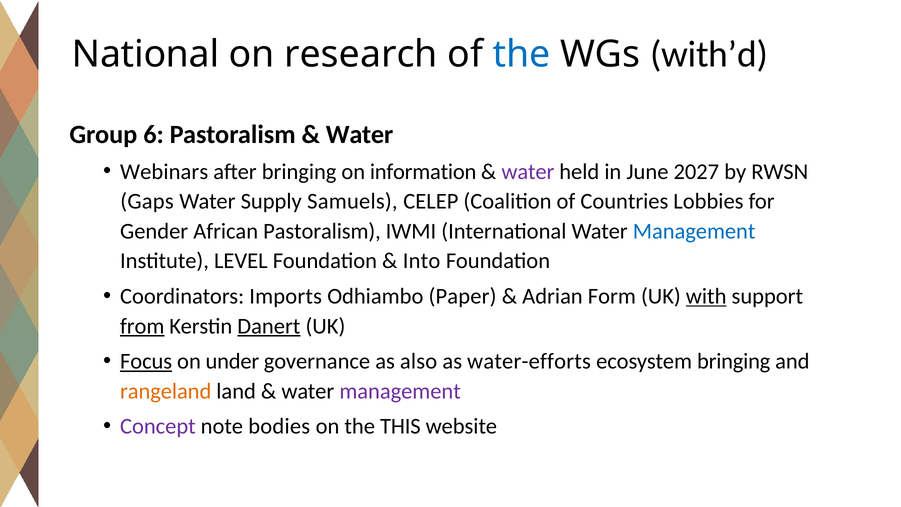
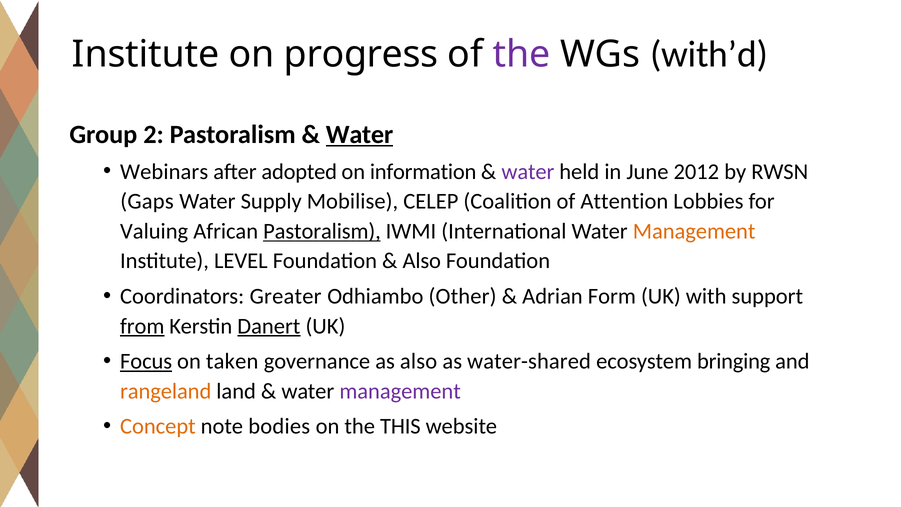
National: National -> Institute (146, 54)
research: research -> progress (361, 54)
the colour: blue -> purple (522, 54)
6: 6 -> 2 (154, 134)
Water underline: none -> present (360, 134)
after bringing: bringing -> adopted (299, 172)
2027: 2027 -> 2012 (696, 172)
Samuels: Samuels -> Mobilise (353, 201)
Countries: Countries -> Attention (624, 201)
Gender: Gender -> Valuing (154, 231)
Pastoralism underline: none -> present (322, 231)
Management colour: blue -> orange (694, 231)
Into: Into -> Also (422, 261)
Imports: Imports -> Greater (286, 296)
Paper: Paper -> Other (463, 296)
with underline: present -> none (706, 296)
under: under -> taken (232, 361)
water-efforts: water-efforts -> water-shared (529, 361)
Concept colour: purple -> orange (158, 426)
